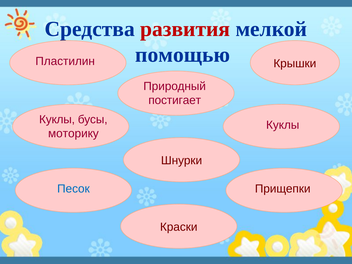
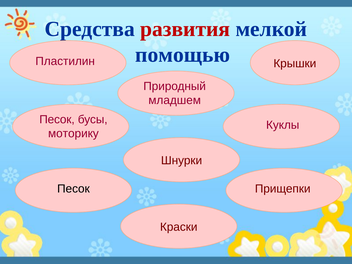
постигает: постигает -> младшем (175, 100)
Куклы: Куклы -> Песок (57, 119)
Песок colour: blue -> black (73, 189)
